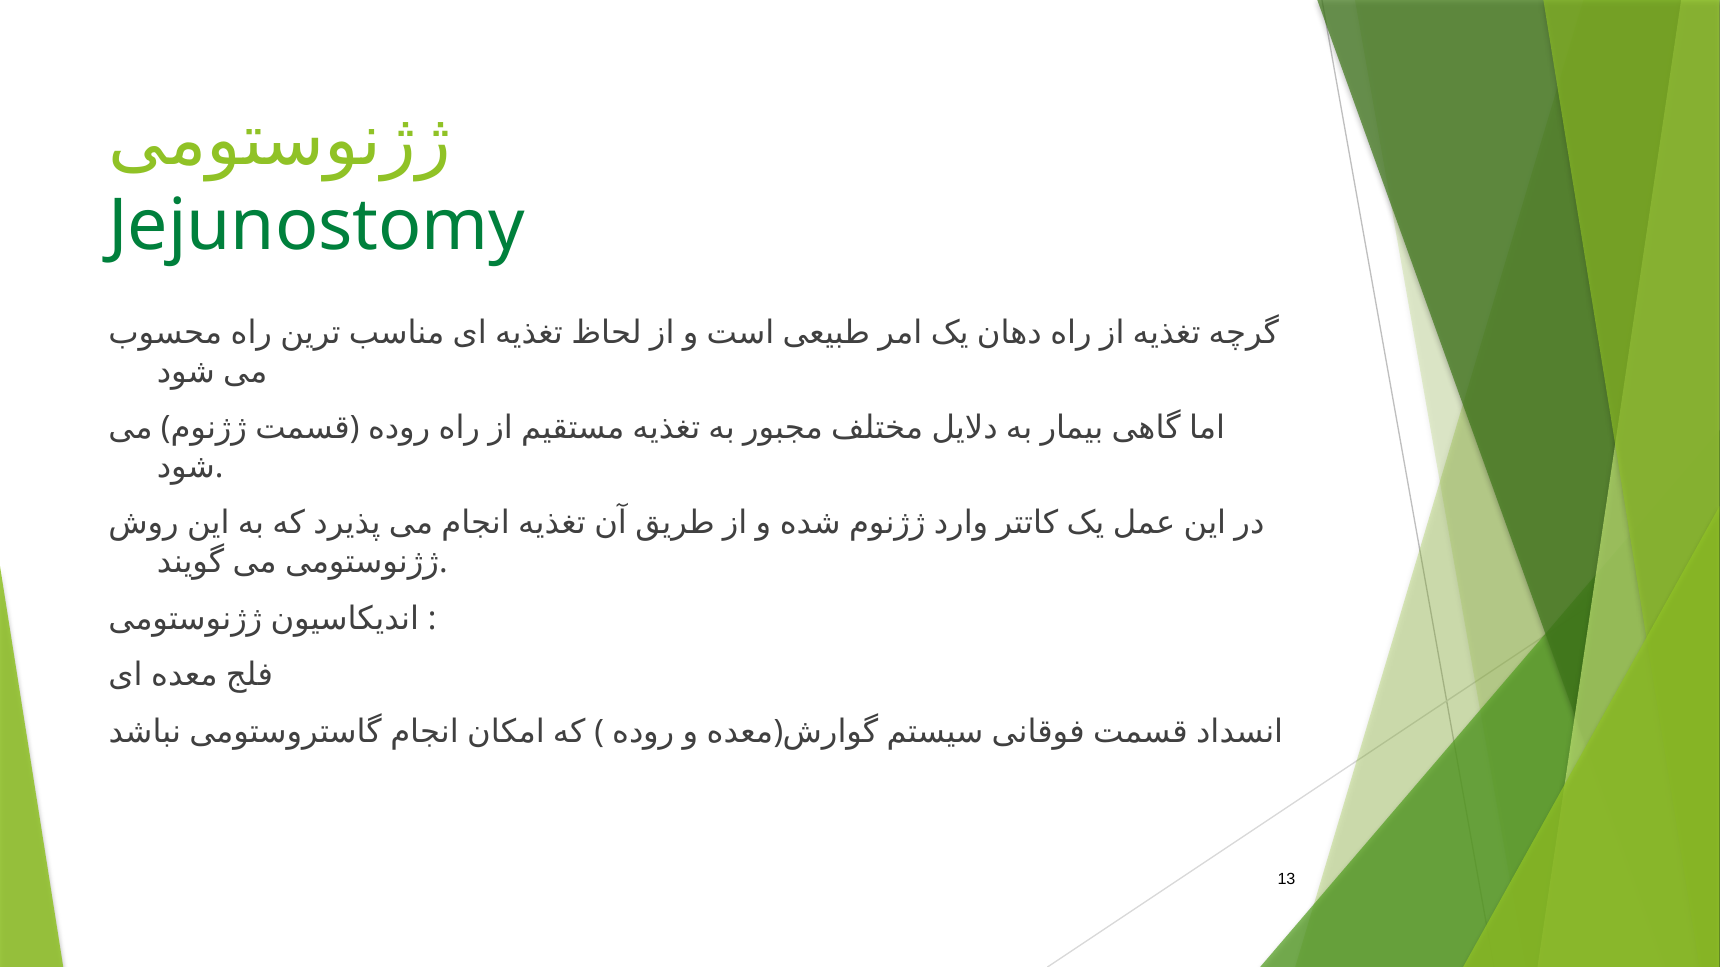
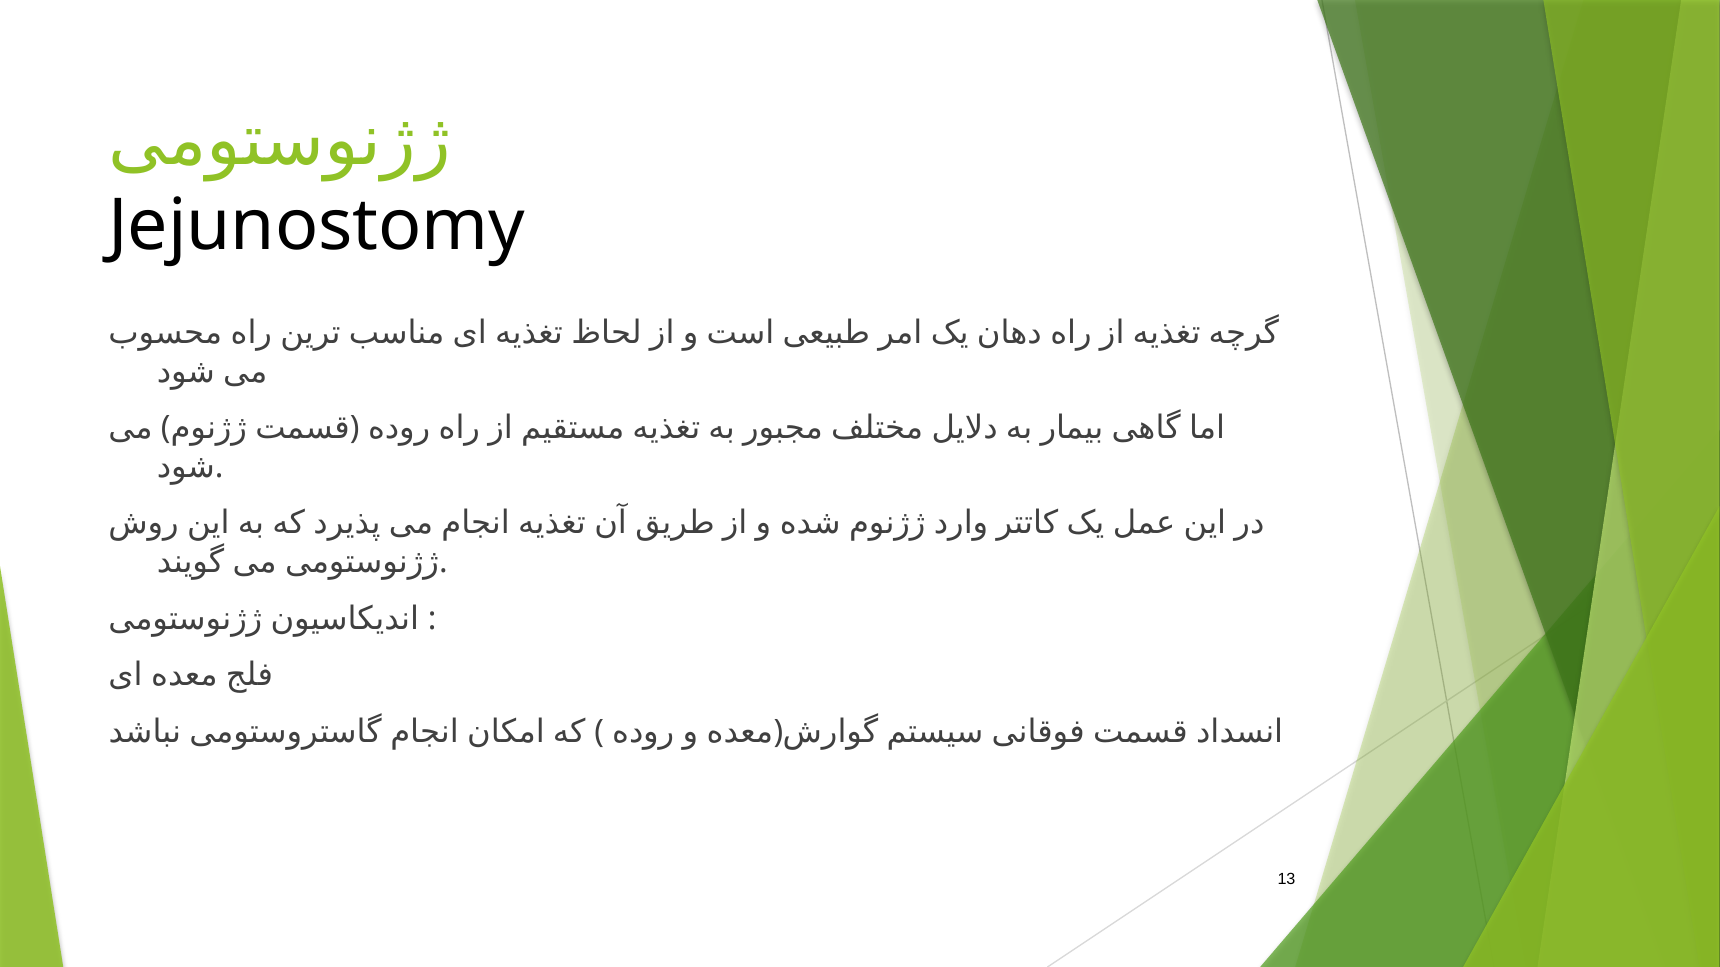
Jejunostomy colour: green -> black (317, 226)
